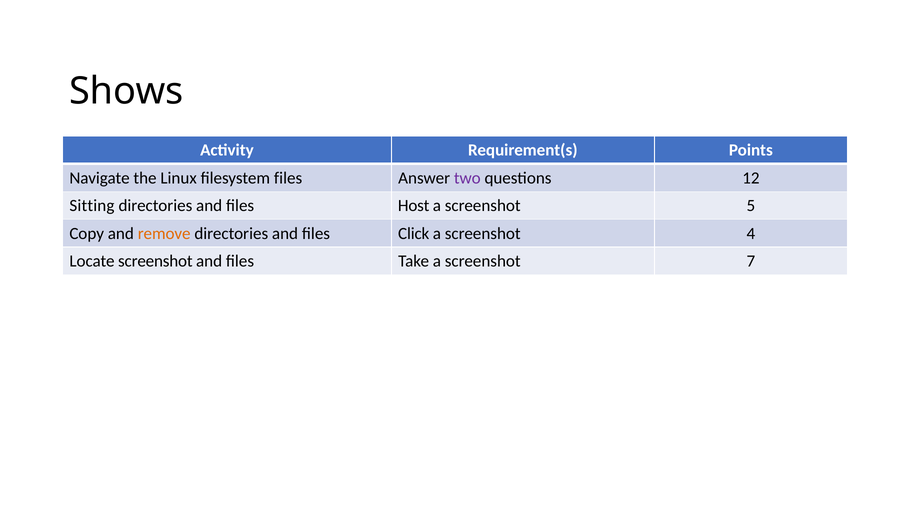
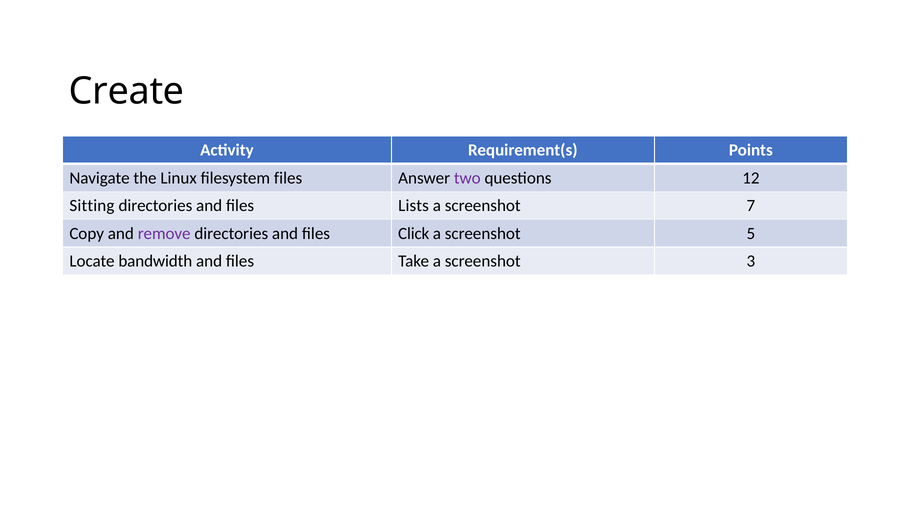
Shows: Shows -> Create (126, 91)
Host: Host -> Lists (414, 206)
5: 5 -> 7 (751, 206)
remove colour: orange -> purple (164, 233)
4: 4 -> 5 (751, 233)
Locate screenshot: screenshot -> bandwidth (155, 261)
7: 7 -> 3 (751, 261)
